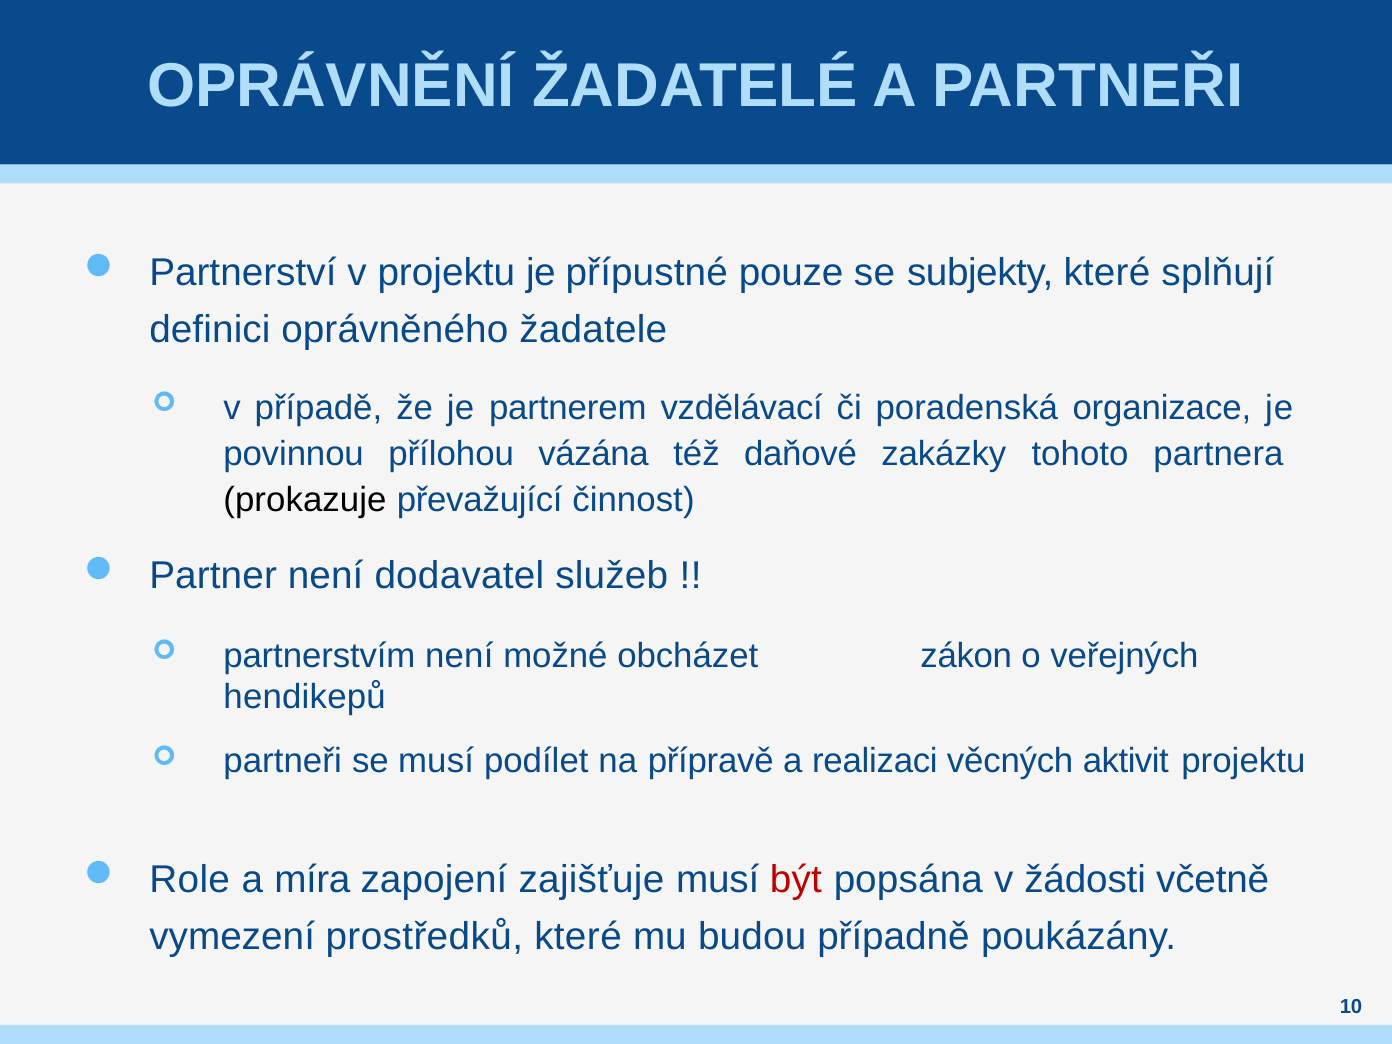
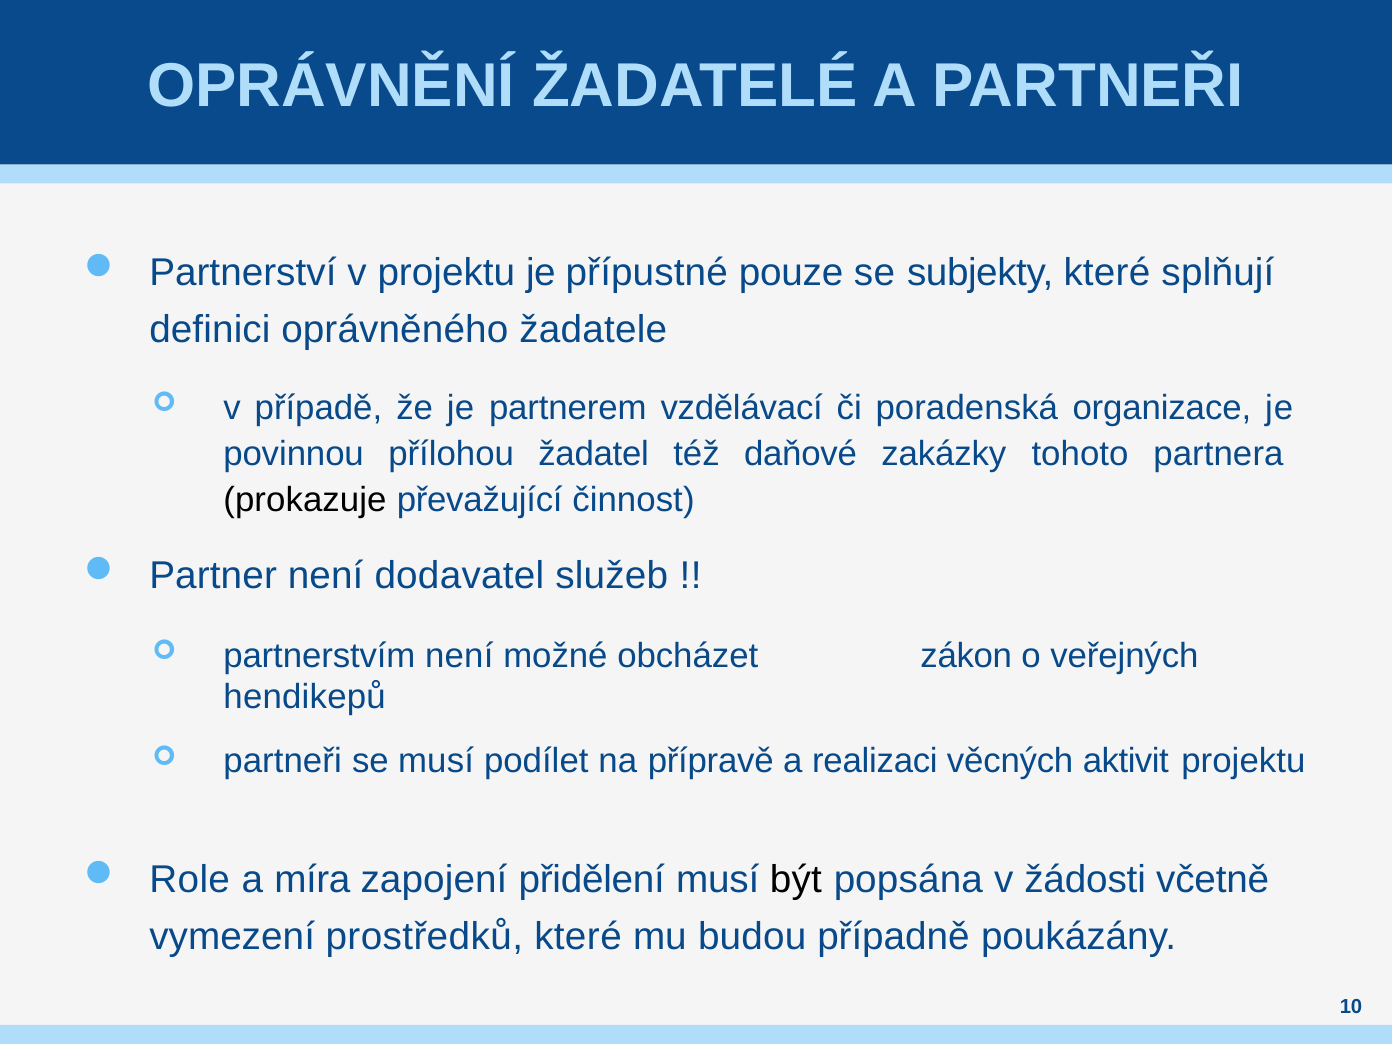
vázána: vázána -> žadatel (594, 454)
zajišťuje: zajišťuje -> přidělení (592, 880)
být colour: red -> black (796, 880)
